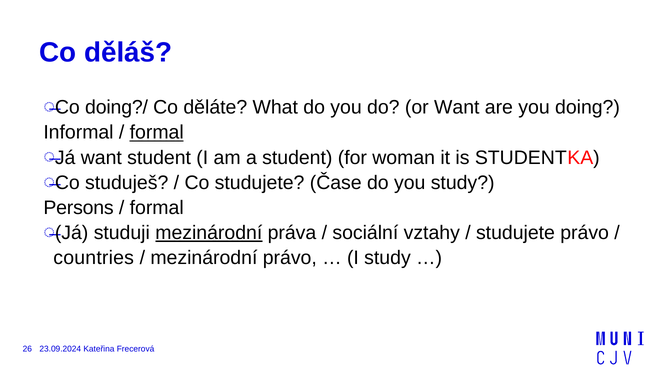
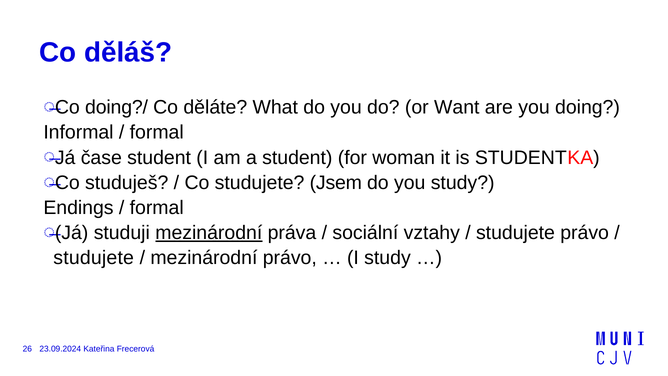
formal underline: present -> none (157, 132)
Já want: want -> čase (101, 158)
Čase: Čase -> Jsem (336, 183)
Persons: Persons -> Endings (78, 208)
countries: countries -> studujete (94, 258)
